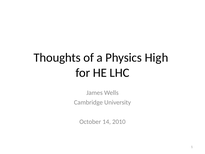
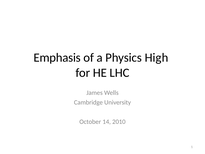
Thoughts: Thoughts -> Emphasis (57, 58)
